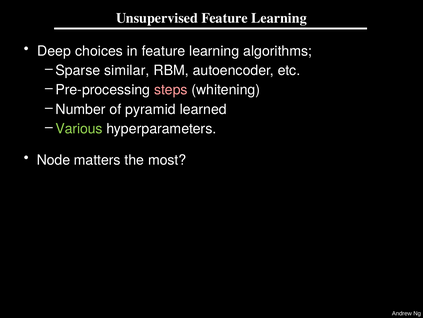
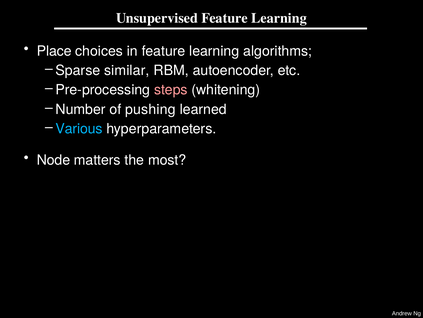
Deep: Deep -> Place (54, 51)
pyramid: pyramid -> pushing (150, 109)
Various colour: light green -> light blue (79, 129)
